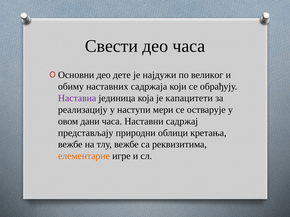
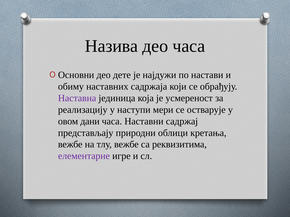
Свести: Свести -> Назива (111, 46)
великог: великог -> настави (207, 75)
капацитети: капацитети -> усмереност (189, 98)
елементарне colour: orange -> purple (84, 156)
